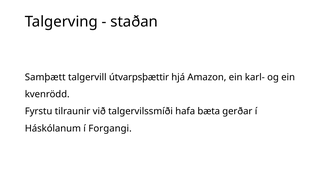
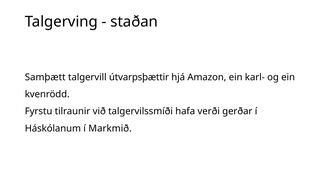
bæta: bæta -> verði (209, 112)
Forgangi: Forgangi -> Markmið (110, 129)
